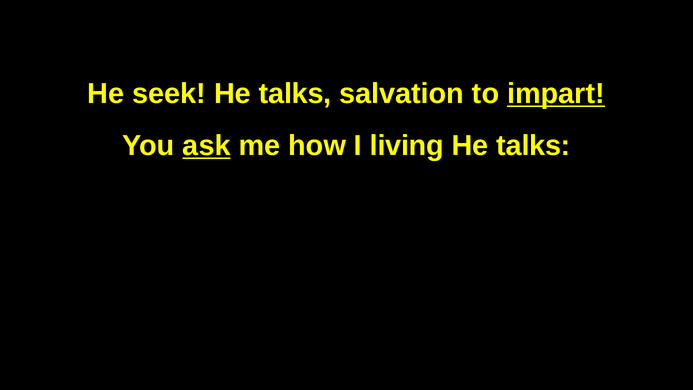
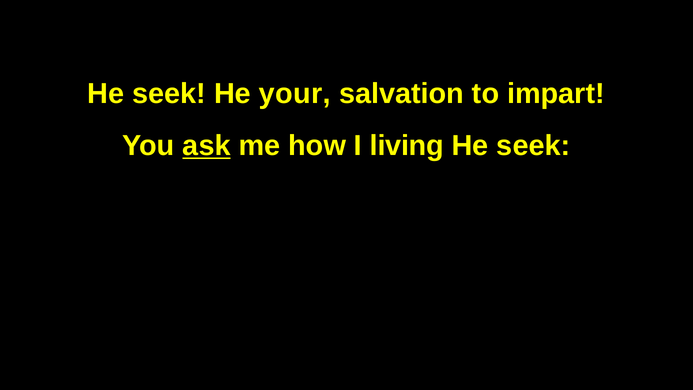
talks: talks -> your (295, 94)
impart underline: present -> none (556, 94)
talks: talks -> seek (533, 146)
